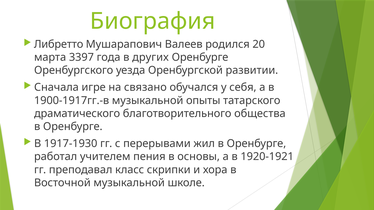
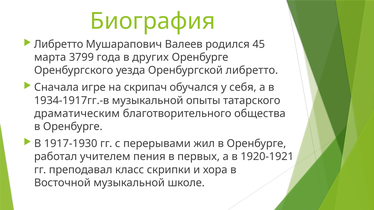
20: 20 -> 45 (259, 44)
3397: 3397 -> 3799 (81, 57)
Оренбургской развитии: развитии -> либретто (252, 71)
связано: связано -> скрипач (145, 88)
1900-1917гг.-в: 1900-1917гг.-в -> 1934-1917гг.-в (72, 101)
драматического: драматического -> драматическим (77, 114)
основы: основы -> первых (199, 157)
